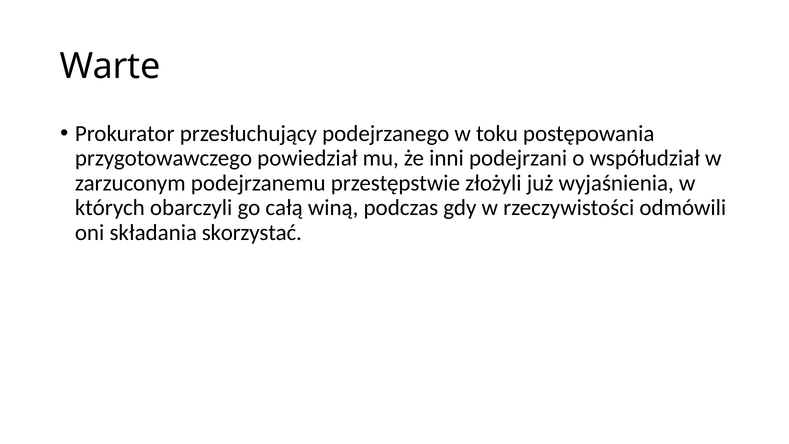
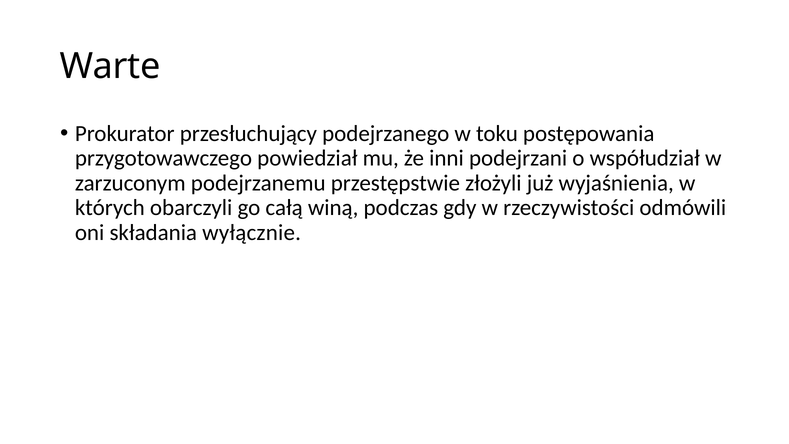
skorzystać: skorzystać -> wyłącznie (252, 233)
